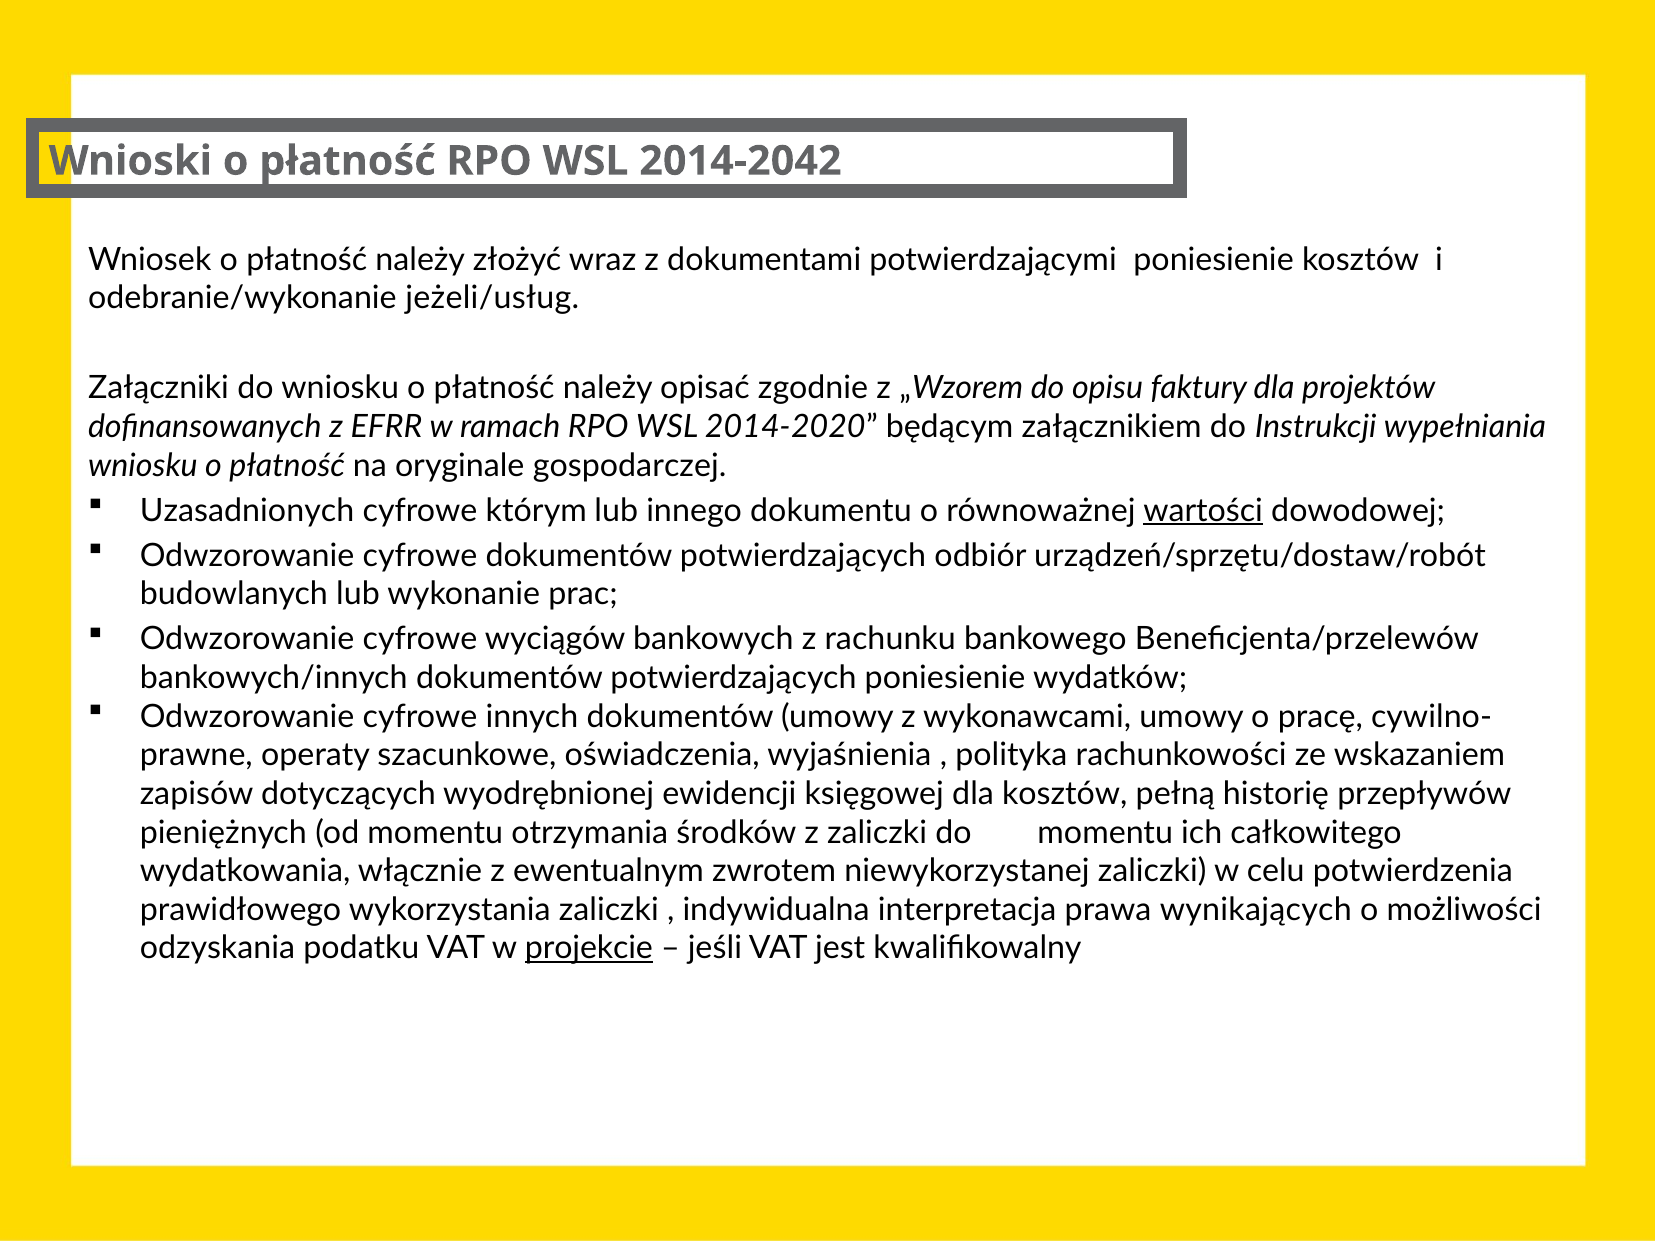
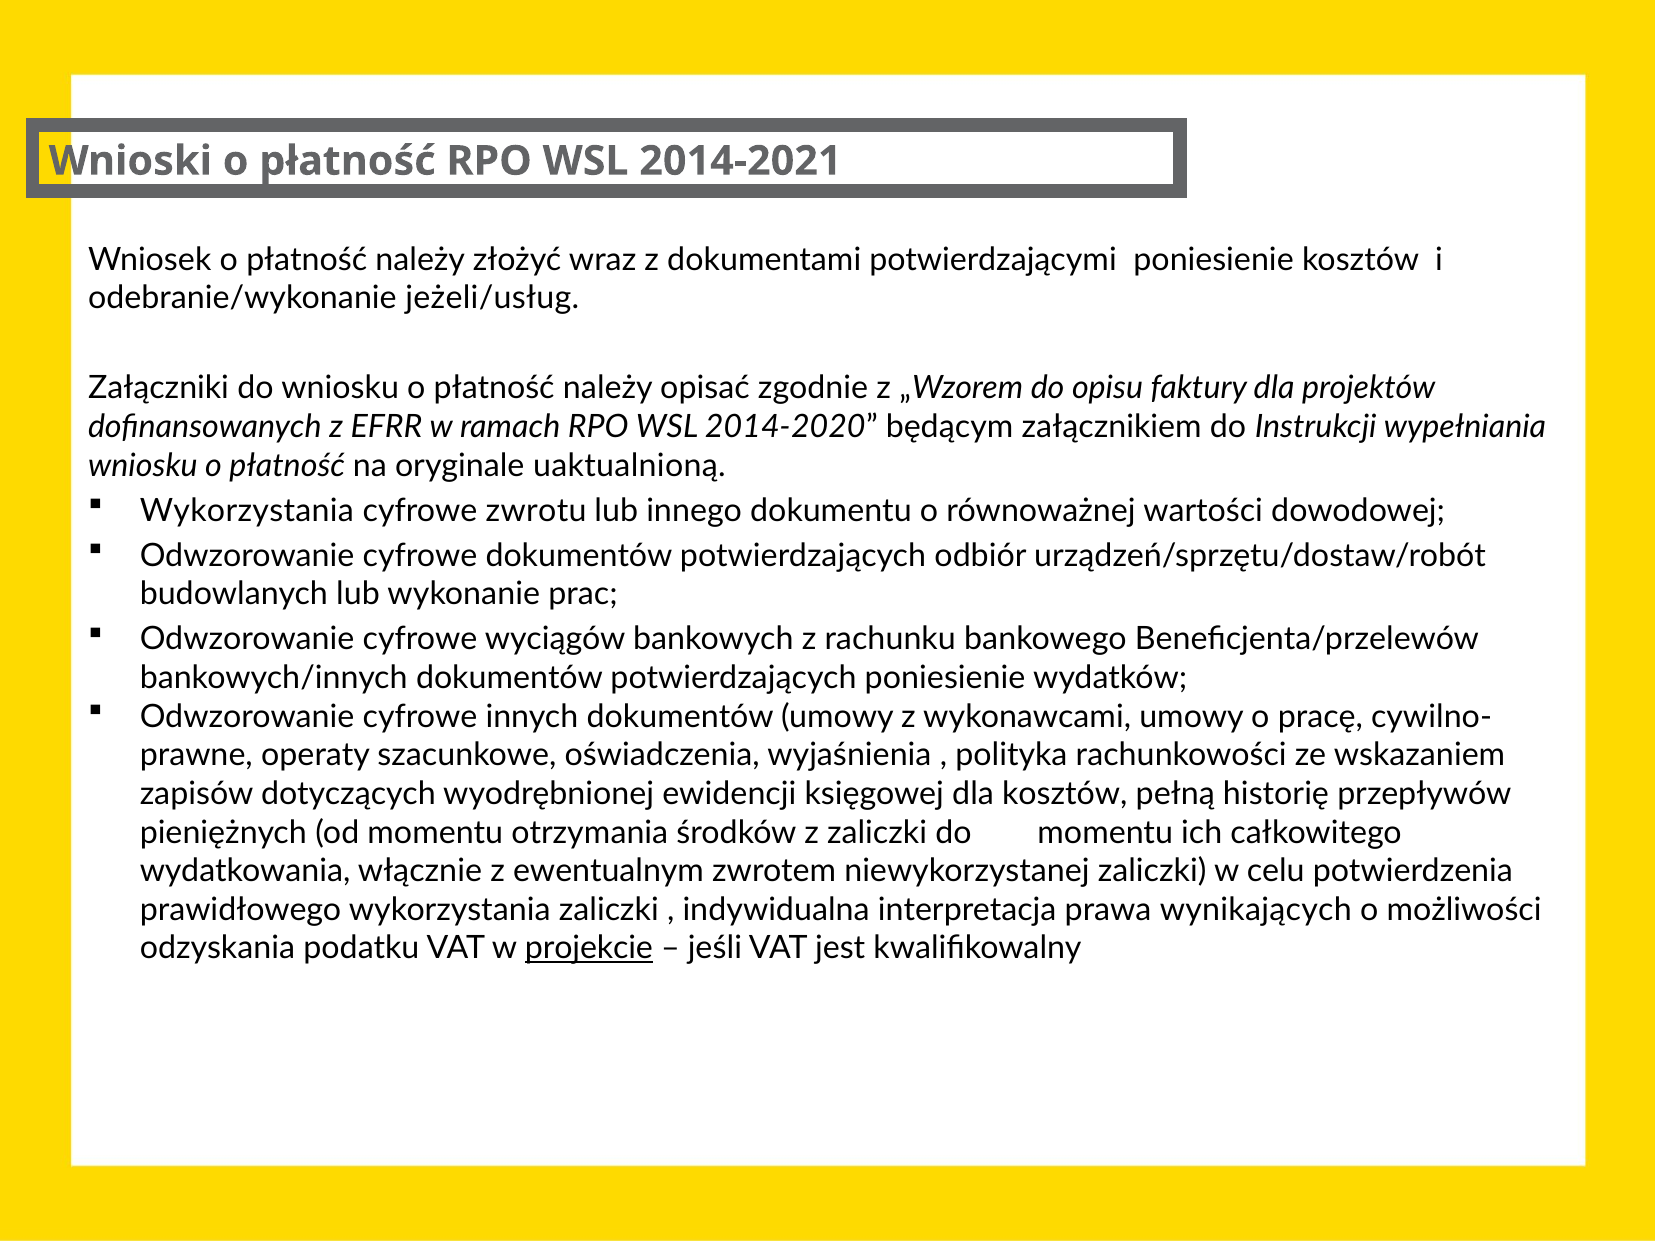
2014-2042: 2014-2042 -> 2014-2021 (740, 161)
gospodarczej: gospodarczej -> uaktualnioną (629, 466)
Uzasadnionych: Uzasadnionych -> Wykorzystania (247, 511)
którym: którym -> zwrotu (536, 511)
wartości underline: present -> none (1203, 511)
